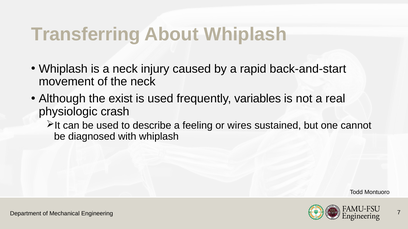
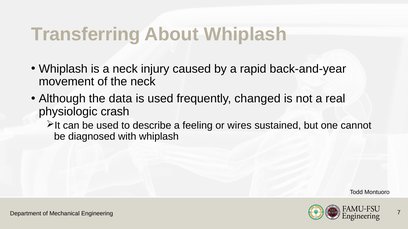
back-and-start: back-and-start -> back-and-year (308, 69)
exist: exist -> data (121, 99)
variables: variables -> changed (258, 99)
